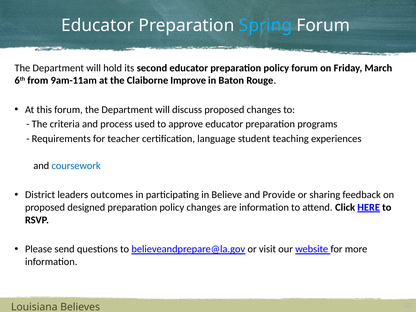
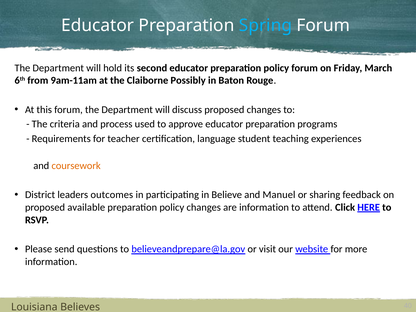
Improve: Improve -> Possibly (188, 80)
coursework colour: blue -> orange (76, 166)
Provide: Provide -> Manuel (279, 195)
designed: designed -> available (86, 207)
